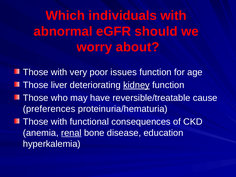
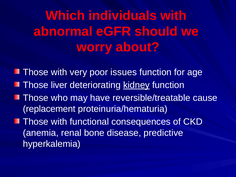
preferences: preferences -> replacement (49, 109)
renal underline: present -> none (71, 133)
education: education -> predictive (163, 133)
